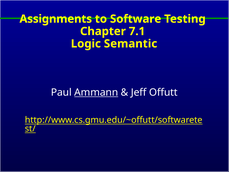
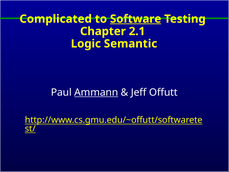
Assignments: Assignments -> Complicated (56, 19)
Software underline: none -> present (136, 19)
7.1: 7.1 -> 2.1 (137, 31)
